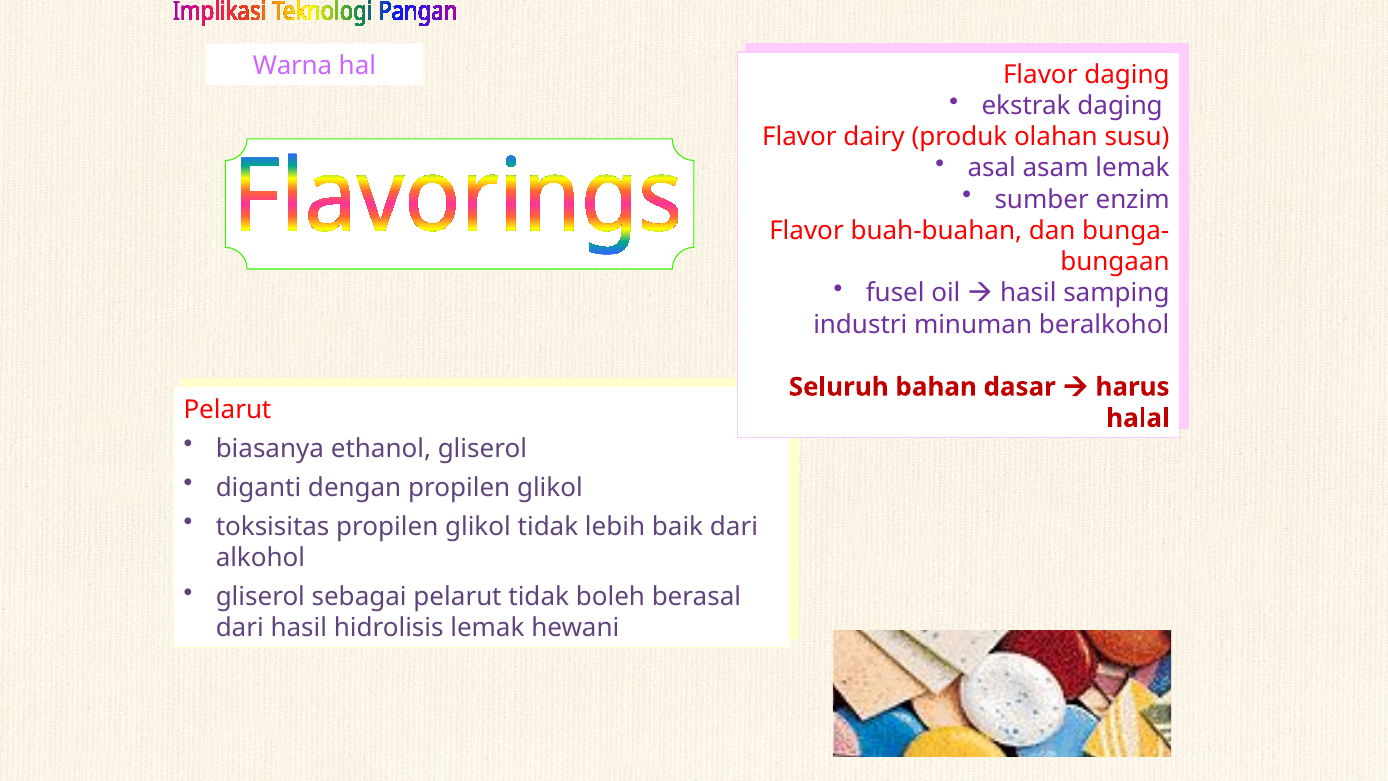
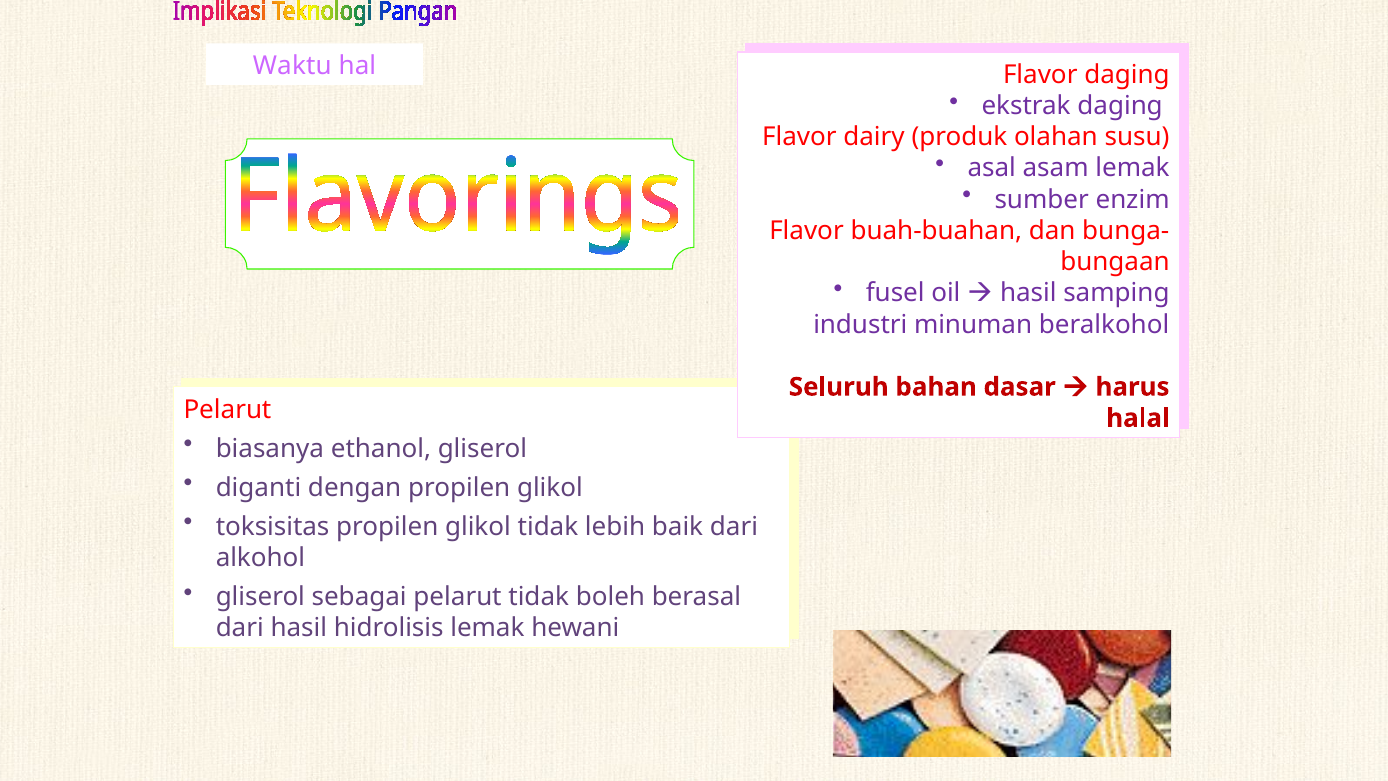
Warna: Warna -> Waktu (292, 66)
